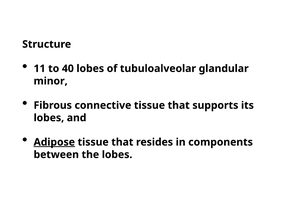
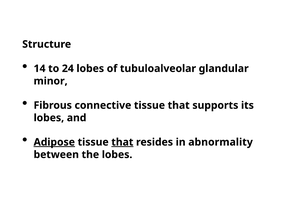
11: 11 -> 14 (40, 69)
40: 40 -> 24 (68, 69)
that underline: none -> present (122, 142)
components: components -> abnormality (221, 142)
